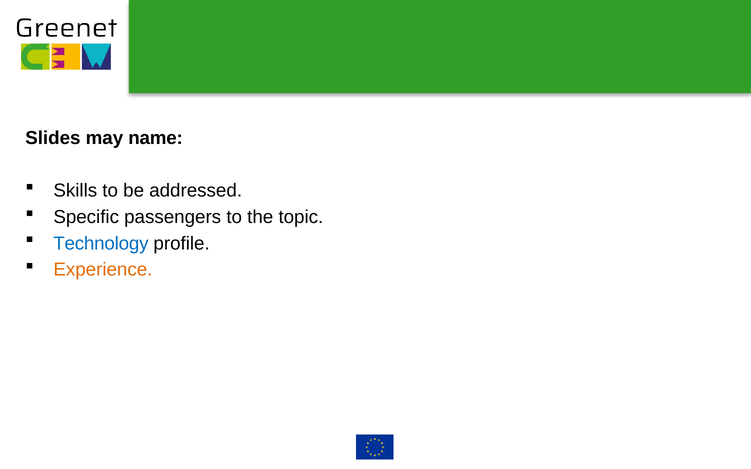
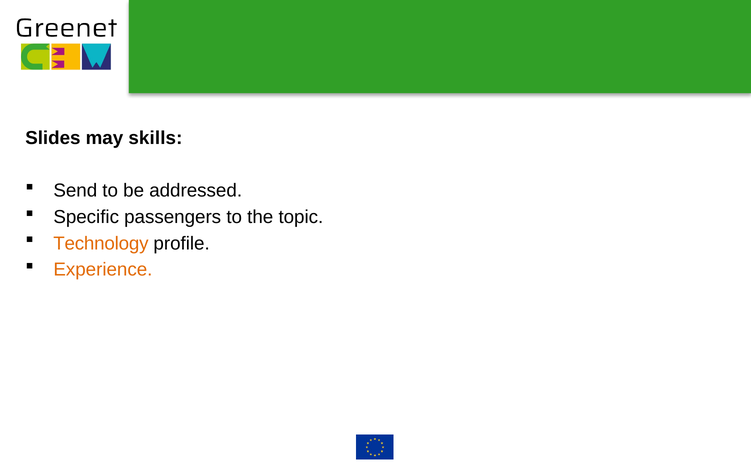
name: name -> skills (155, 138)
Skills: Skills -> Send (75, 191)
Technology colour: blue -> orange (101, 244)
